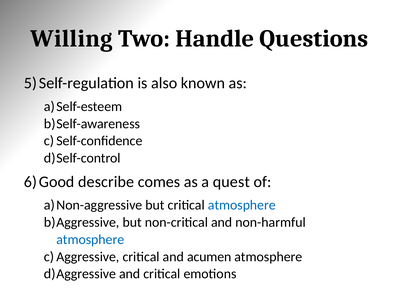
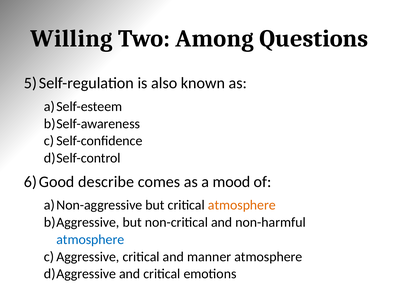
Handle: Handle -> Among (215, 39)
quest: quest -> mood (232, 182)
atmosphere colour: blue -> orange (242, 205)
acumen: acumen -> manner (209, 257)
